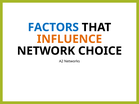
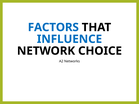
INFLUENCE colour: orange -> blue (69, 39)
